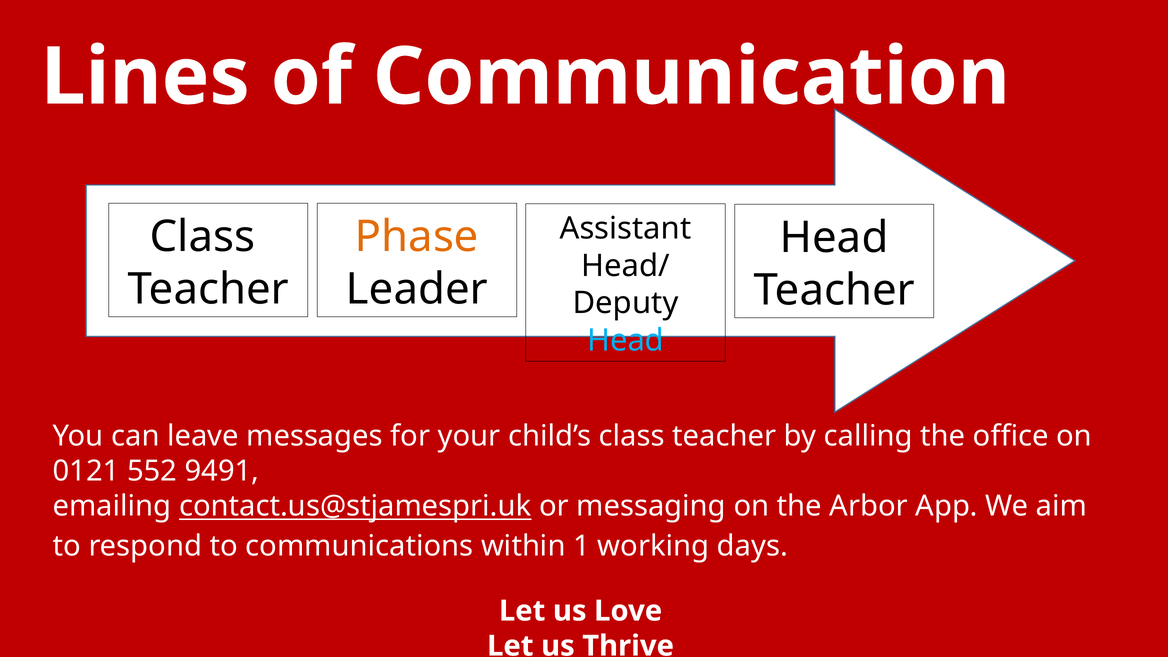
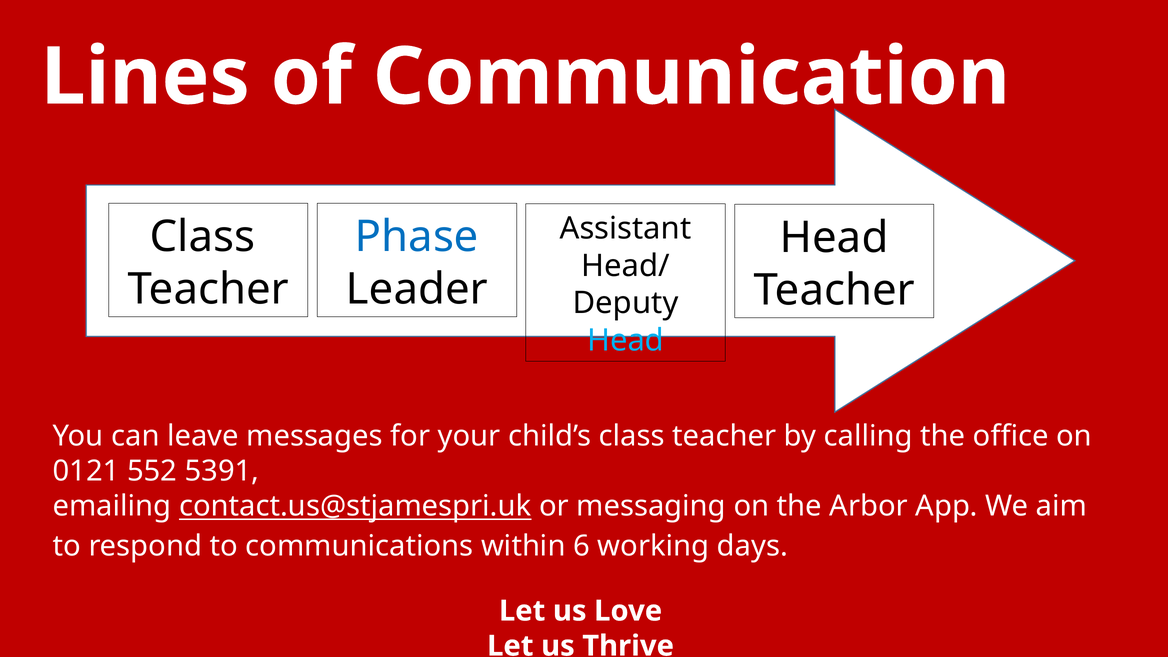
Phase colour: orange -> blue (417, 237)
9491: 9491 -> 5391 (222, 471)
1: 1 -> 6 (582, 546)
